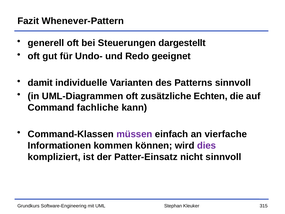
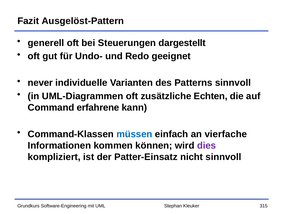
Whenever-Pattern: Whenever-Pattern -> Ausgelöst-Pattern (83, 21)
damit: damit -> never (40, 83)
fachliche: fachliche -> erfahrene (98, 107)
müssen colour: purple -> blue (134, 134)
